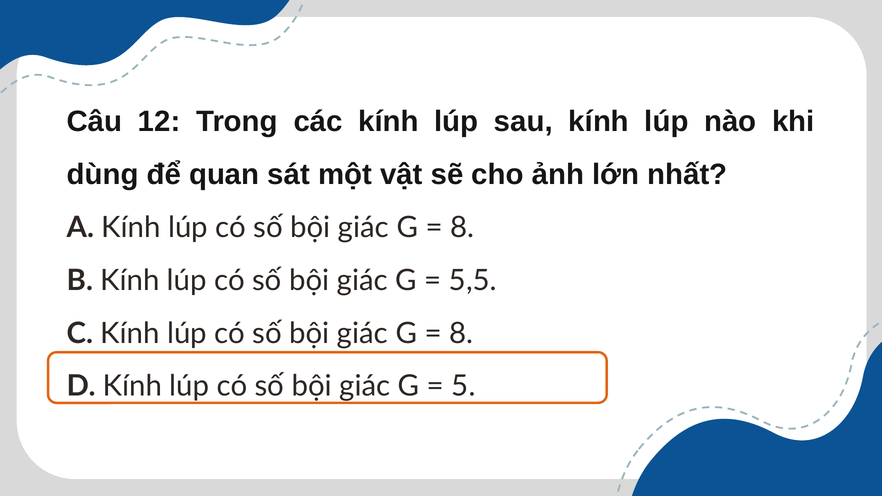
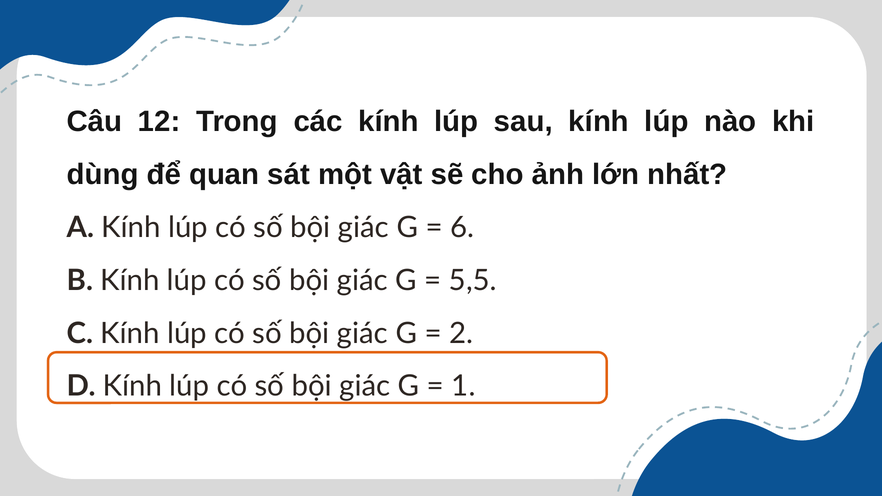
8: 8 -> 6 (462, 228)
8: 8 -> 2 (461, 333)
5: 5 -> 1 (463, 386)
